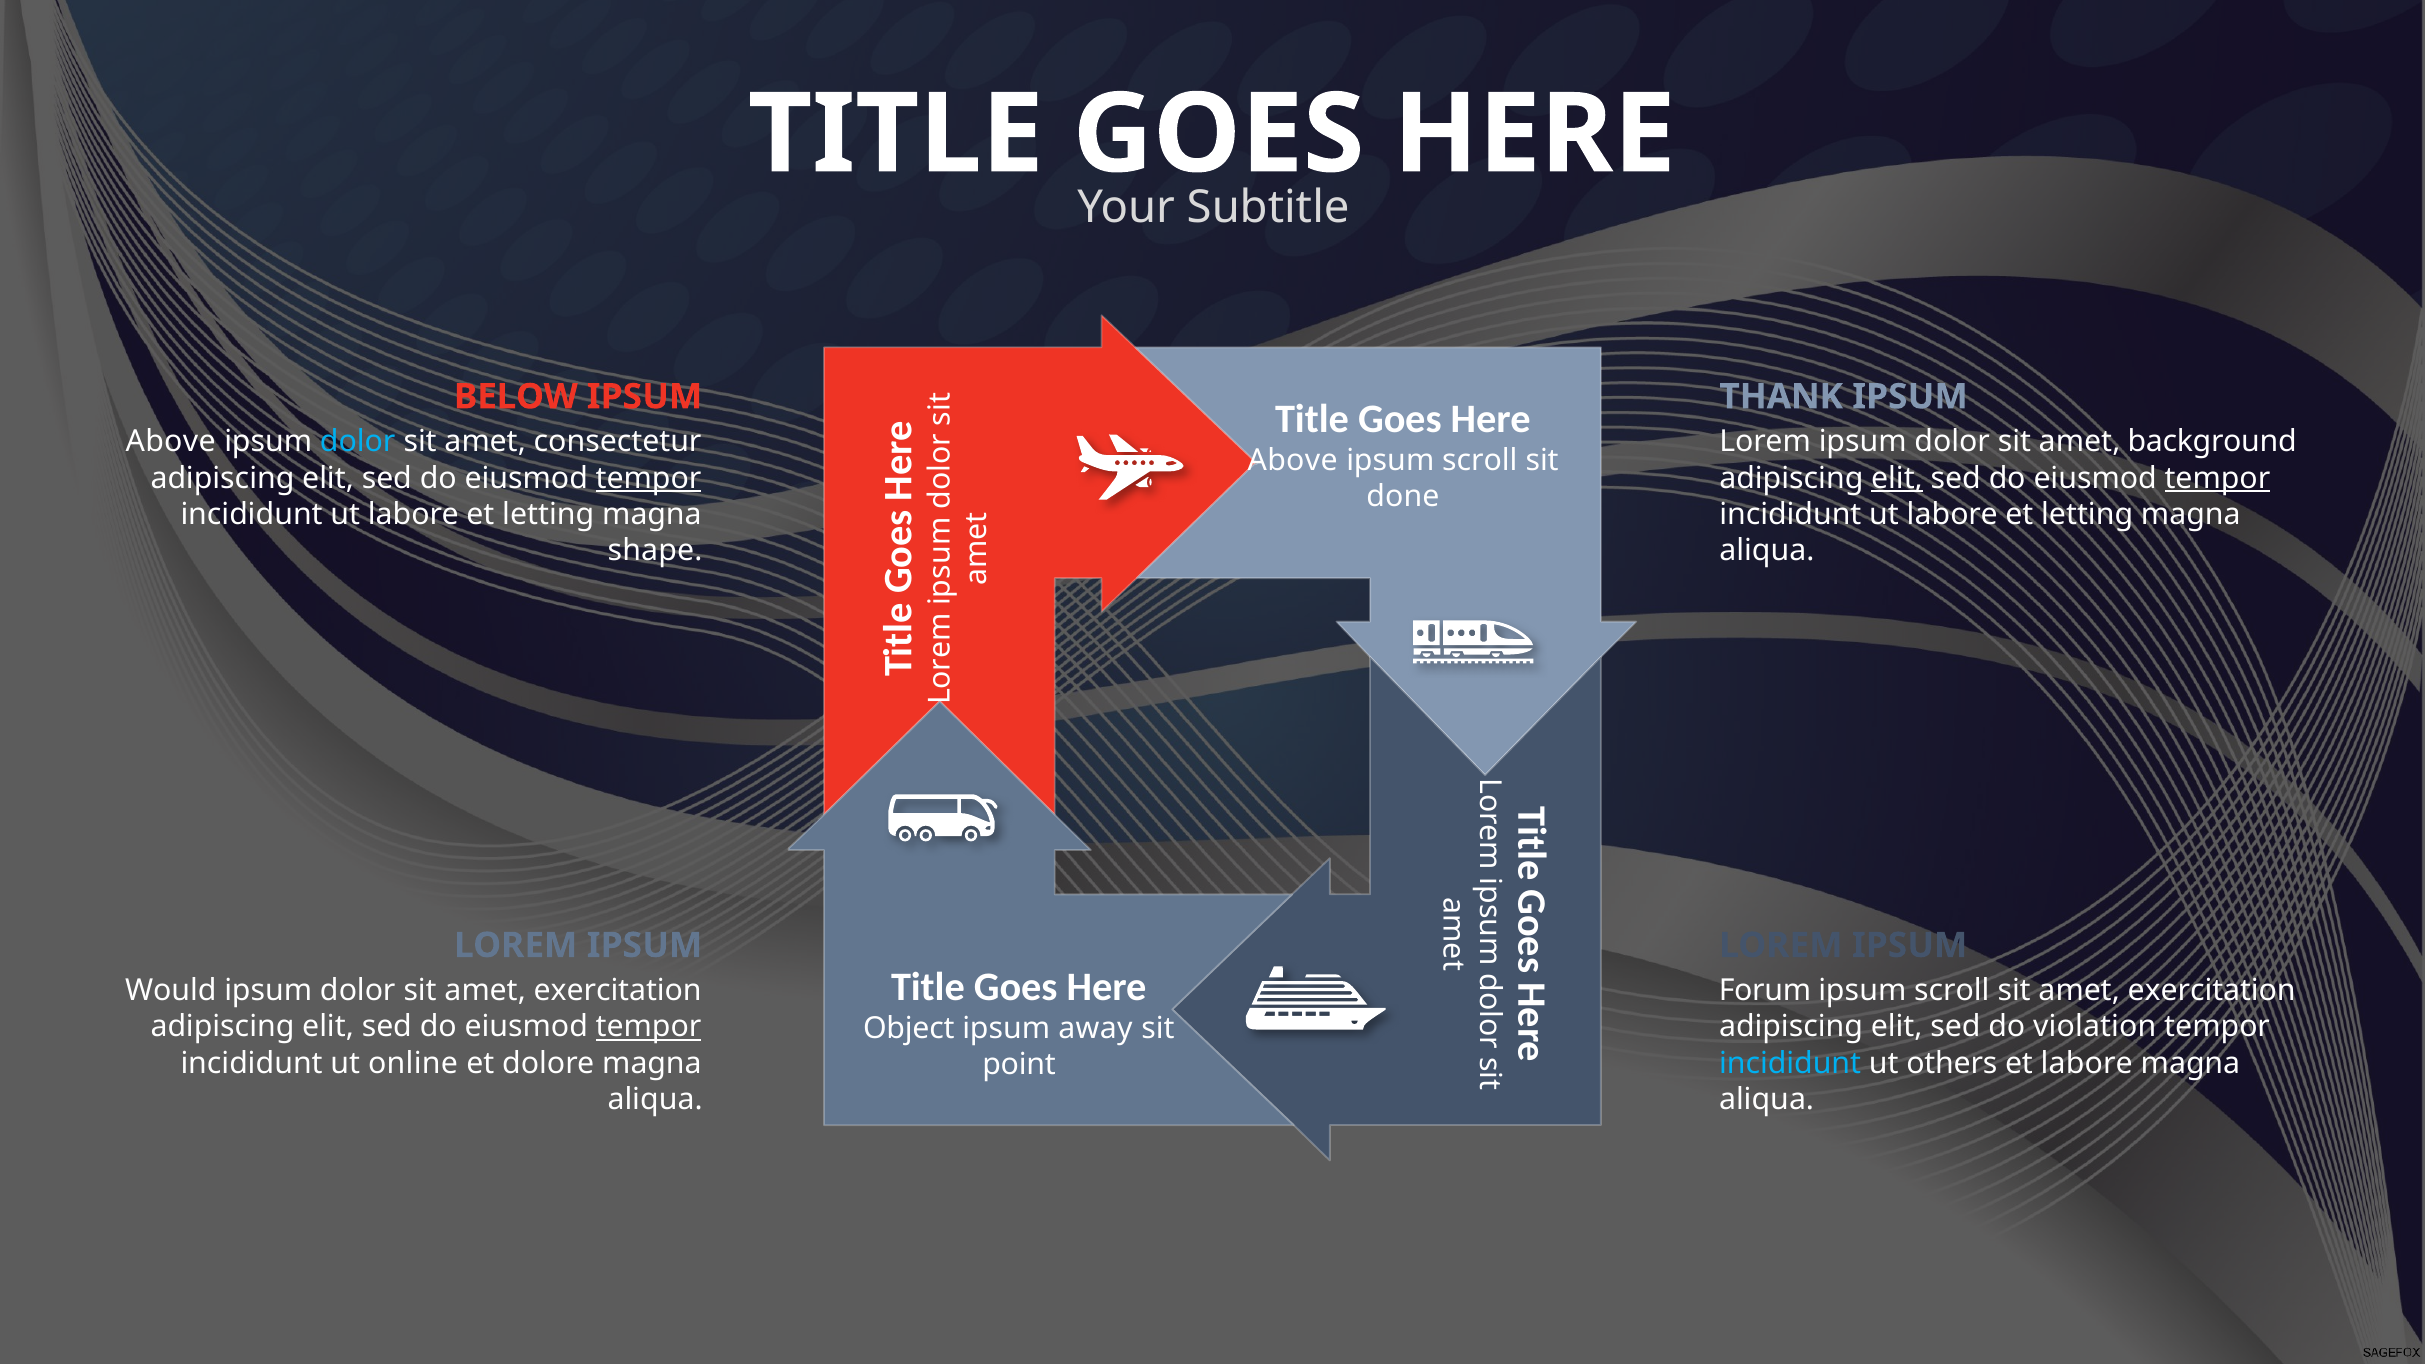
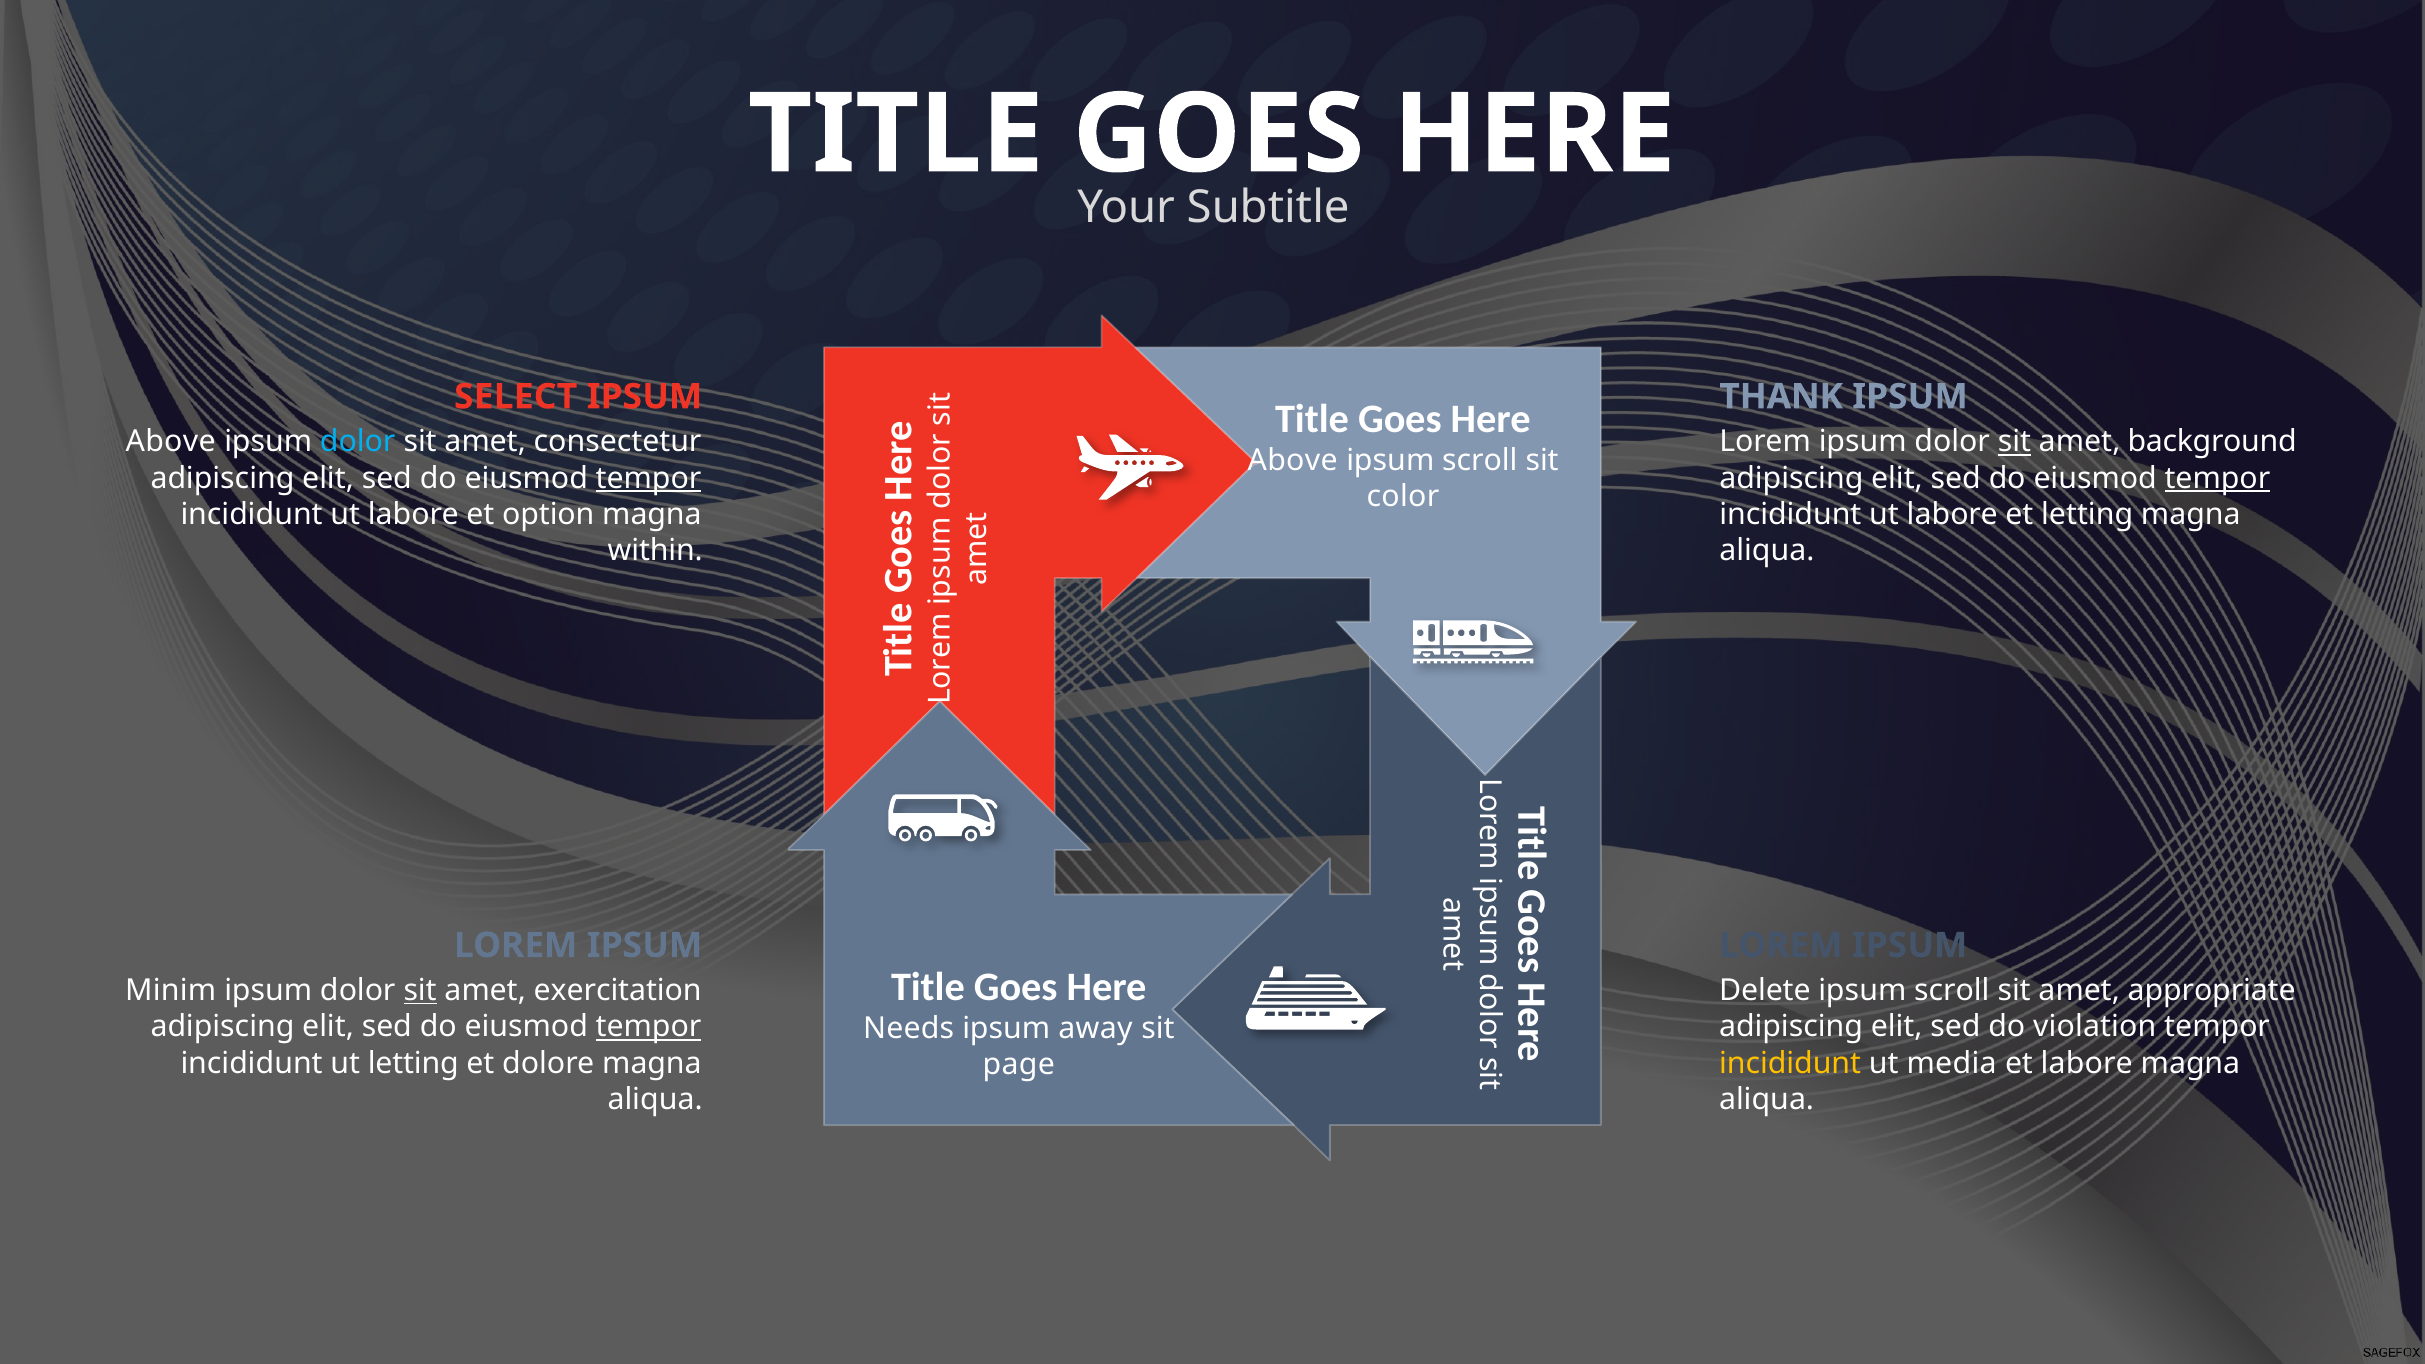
BELOW: BELOW -> SELECT (516, 397)
sit underline: none -> present (2014, 442)
elit underline: present -> none (1897, 478)
done: done -> color (1403, 497)
letting: letting -> option (548, 515)
shape: shape -> within (655, 551)
Would: Would -> Minim (171, 991)
sit underline: none -> present (420, 991)
Forum: Forum -> Delete (1765, 991)
exercitation: exercitation -> appropriate (2212, 991)
Object: Object -> Needs (909, 1029)
ut online: online -> letting (413, 1063)
incididunt colour: light blue -> yellow (1790, 1063)
others: others -> media (1952, 1063)
point: point -> page (1019, 1065)
